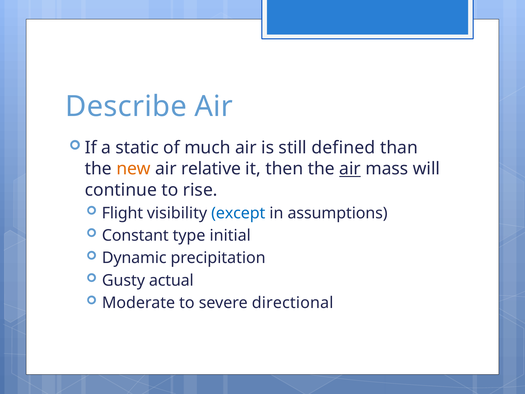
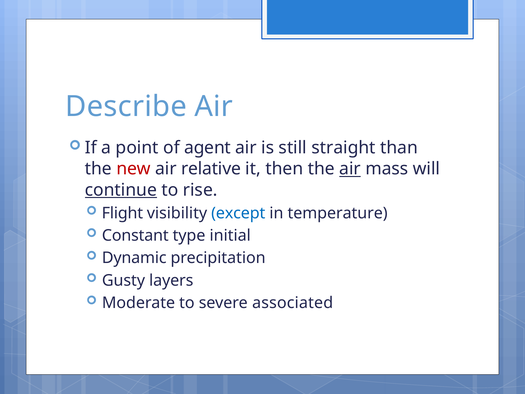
static: static -> point (137, 148)
much: much -> agent (208, 148)
defined: defined -> straight (344, 148)
new colour: orange -> red (133, 169)
continue underline: none -> present (121, 190)
assumptions: assumptions -> temperature (338, 213)
actual: actual -> layers (171, 280)
directional: directional -> associated (293, 303)
